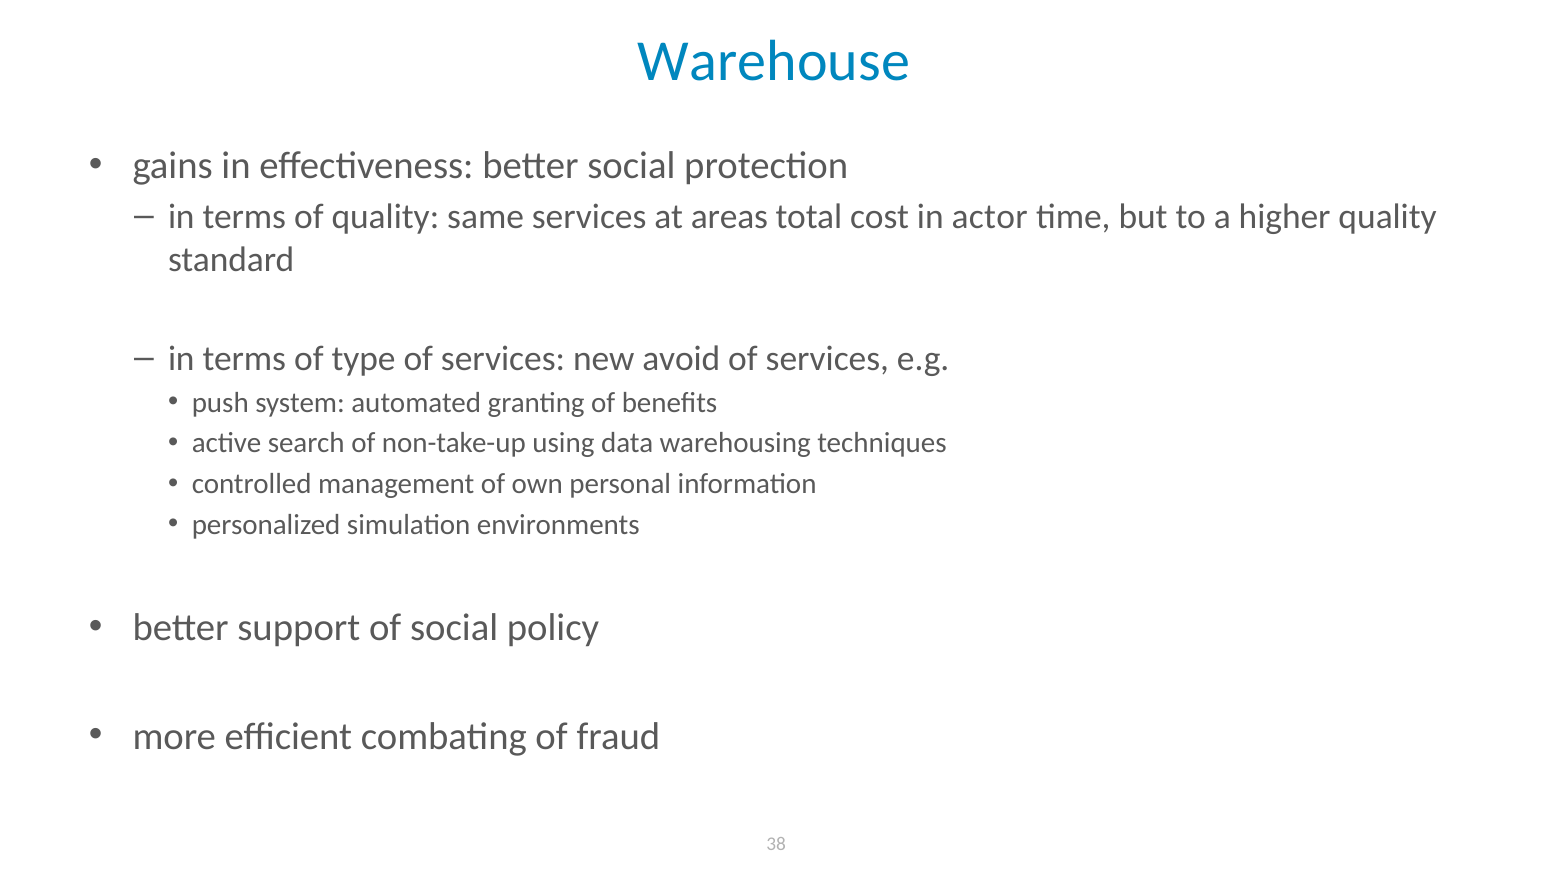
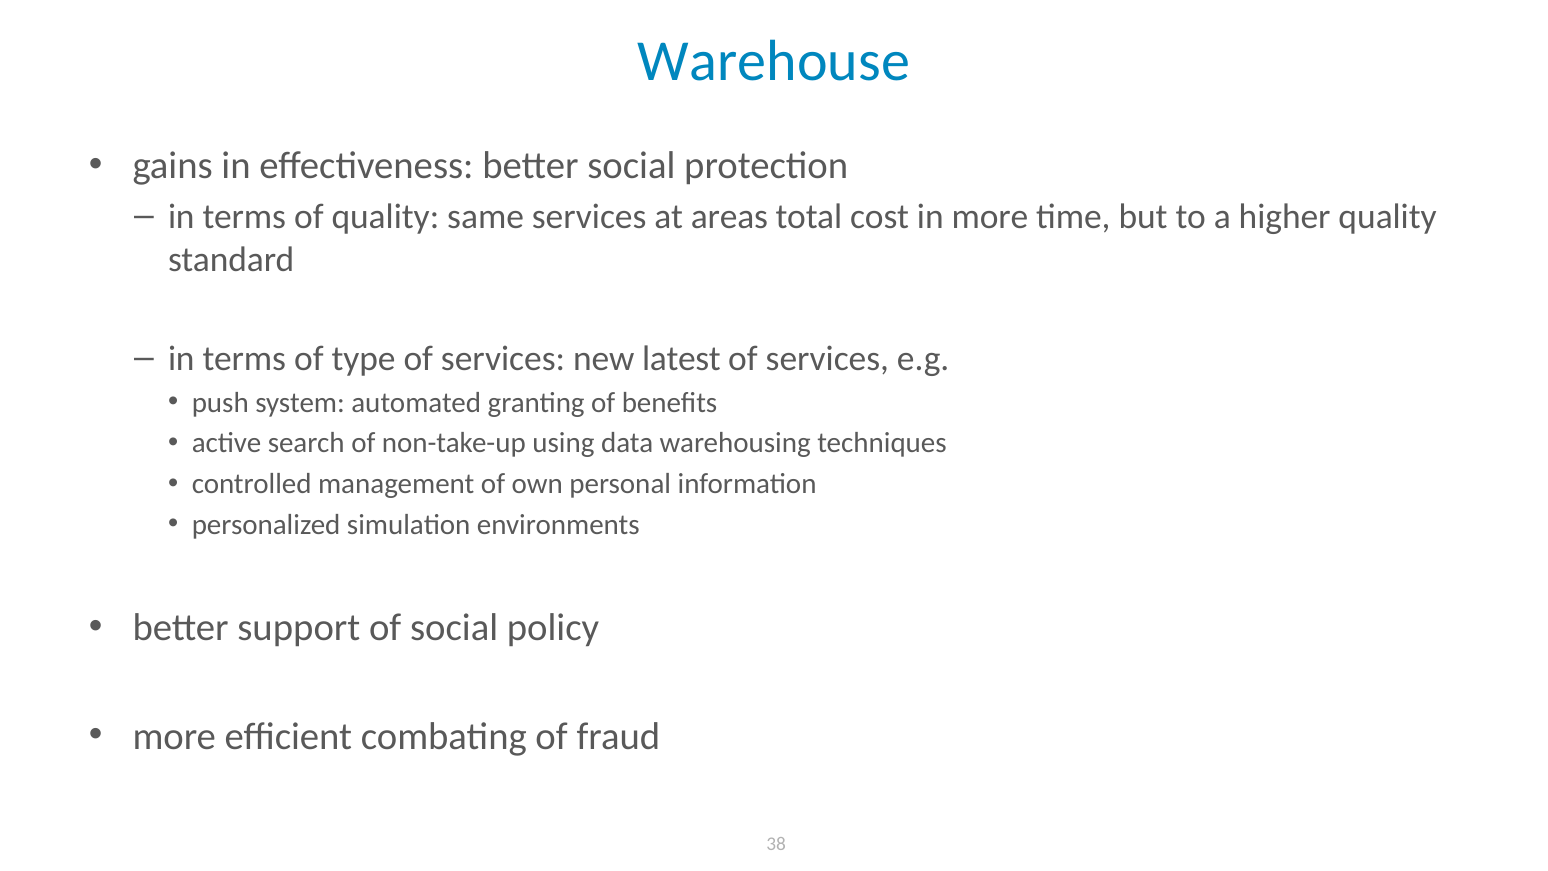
in actor: actor -> more (990, 217)
avoid: avoid -> latest (681, 359)
